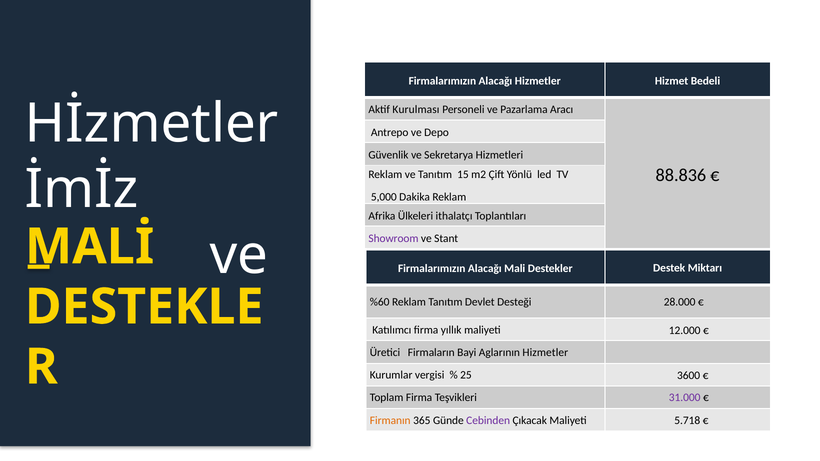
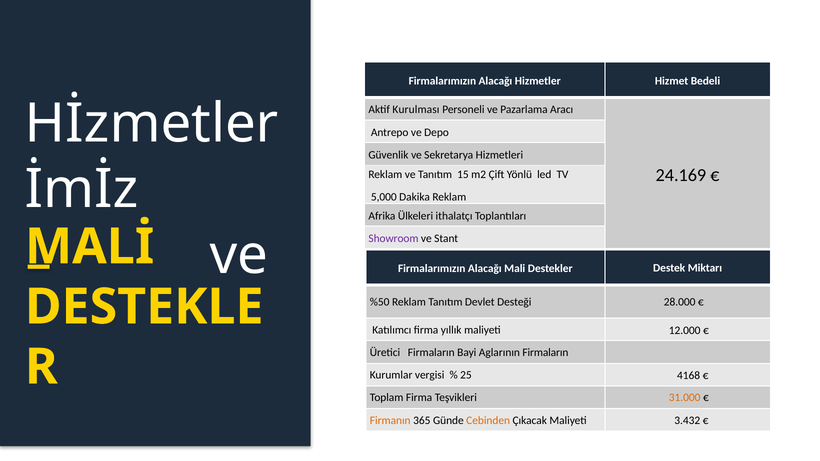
88.836: 88.836 -> 24.169 (681, 175)
%60: %60 -> %50 (380, 302)
Aglarının Hizmetler: Hizmetler -> Firmaların (545, 353)
3600: 3600 -> 4168 (689, 376)
31.000 colour: purple -> orange (685, 398)
Cebinden colour: purple -> orange (488, 421)
5.718: 5.718 -> 3.432 (687, 421)
